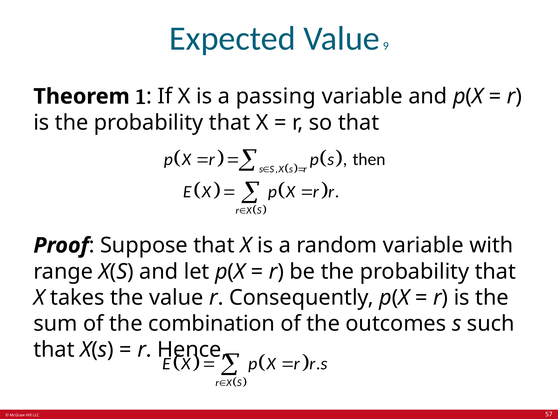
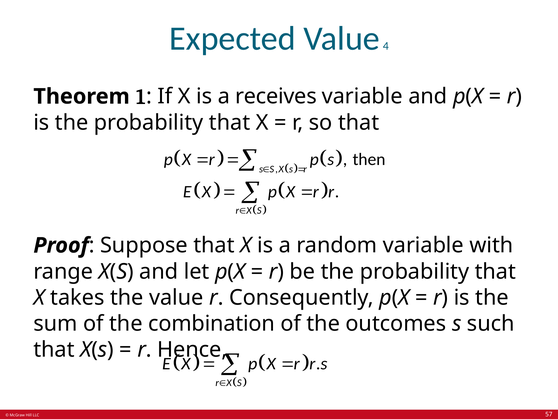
9: 9 -> 4 (386, 46)
passing: passing -> receives (276, 96)
